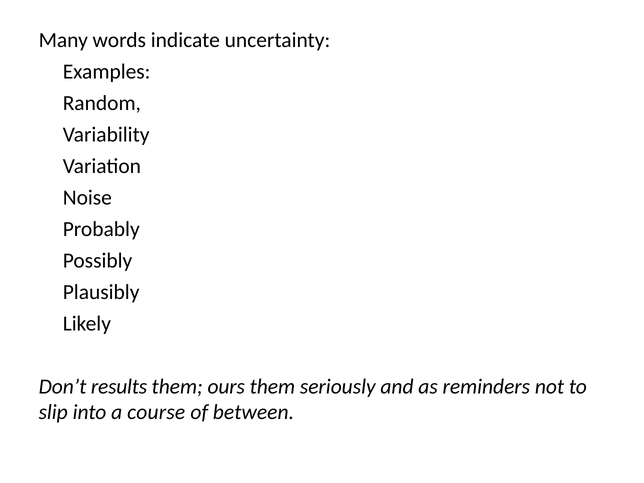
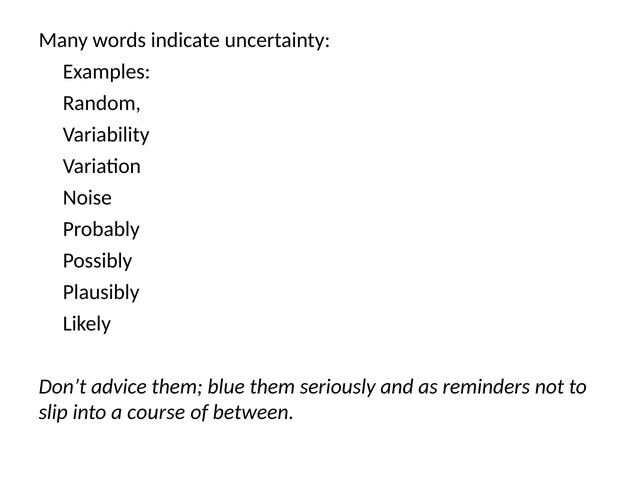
results: results -> advice (119, 387)
ours: ours -> blue (226, 387)
